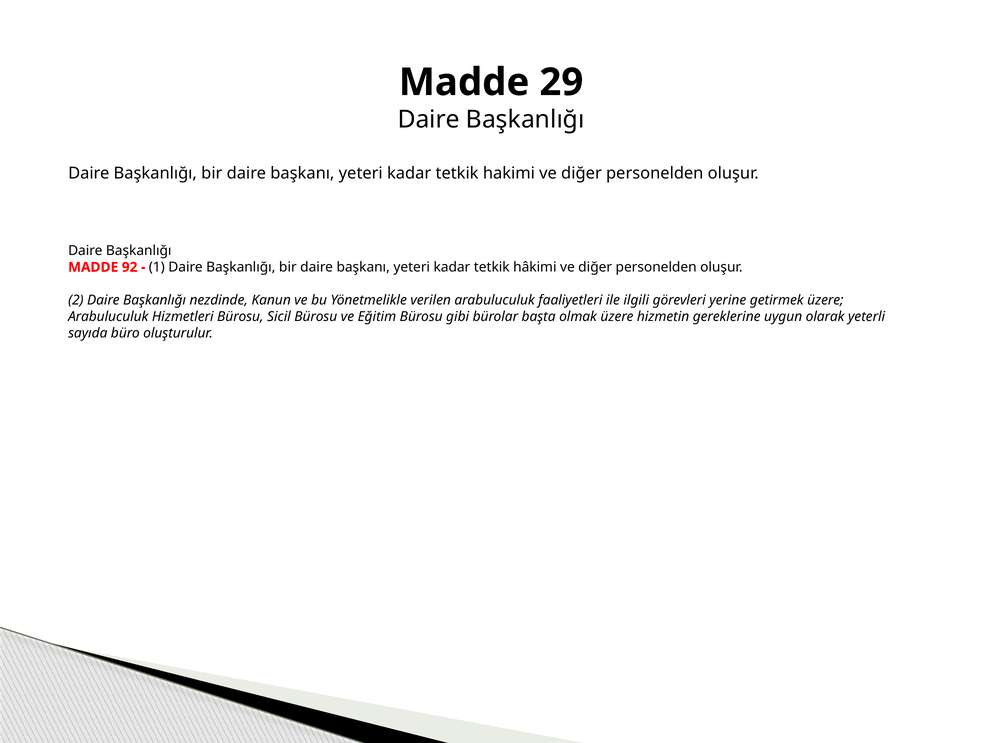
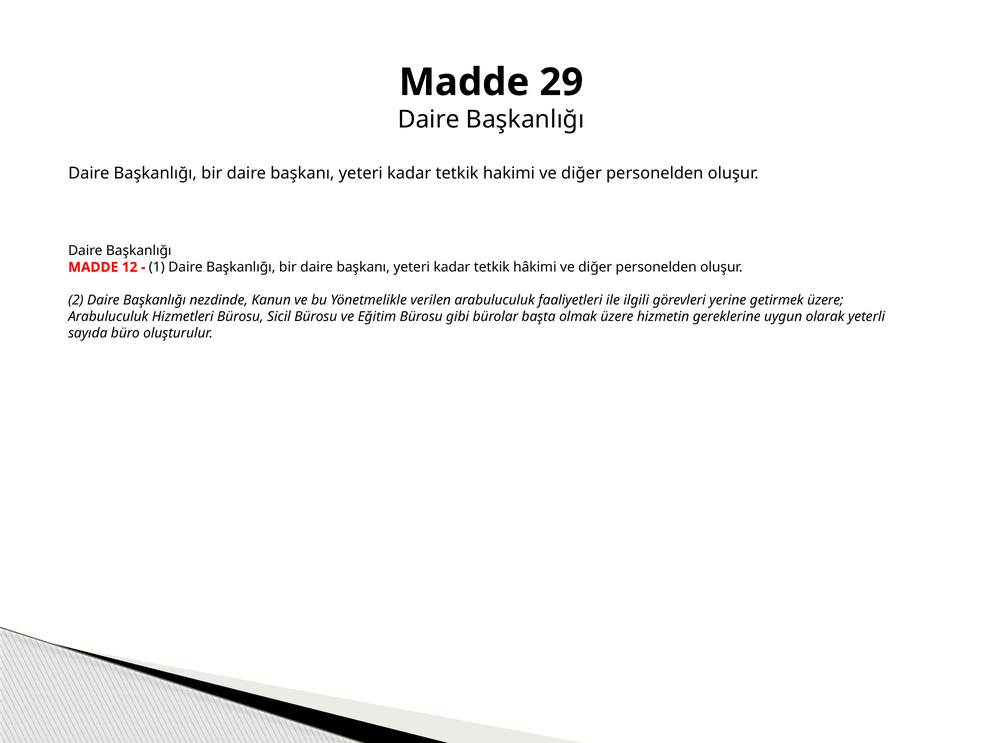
92: 92 -> 12 (130, 267)
